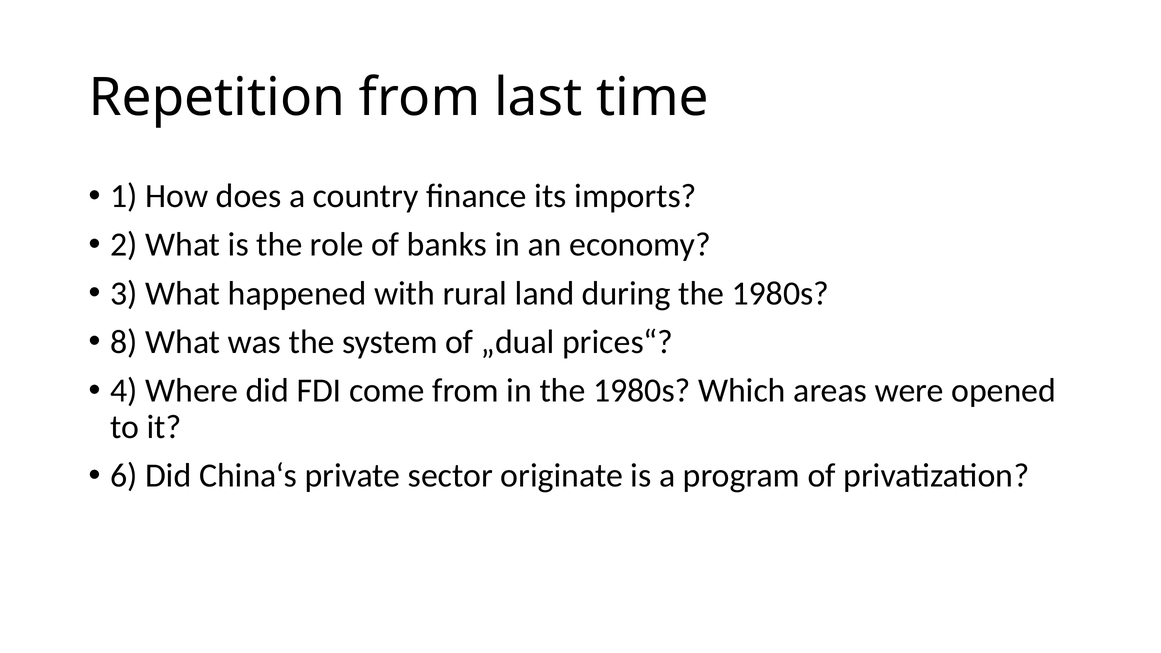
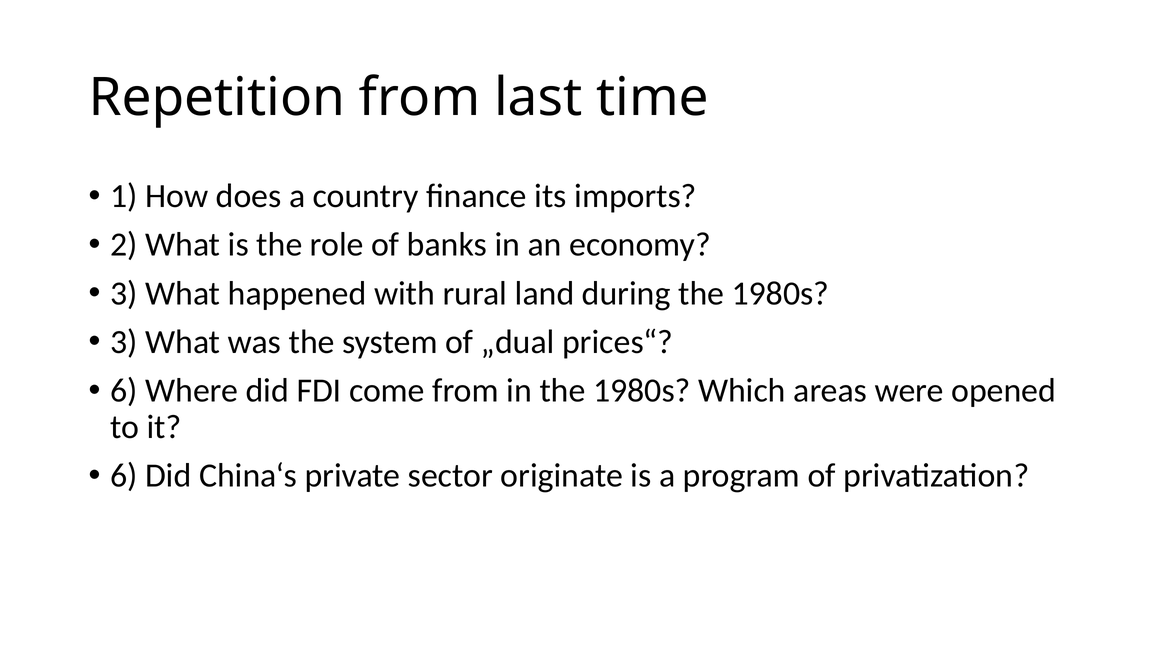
8: 8 -> 3 (124, 342)
4: 4 -> 6 (124, 391)
